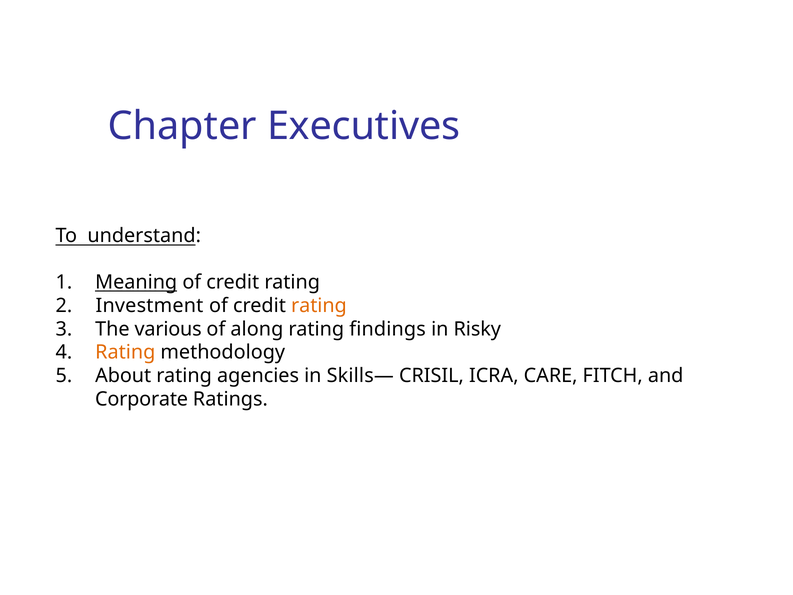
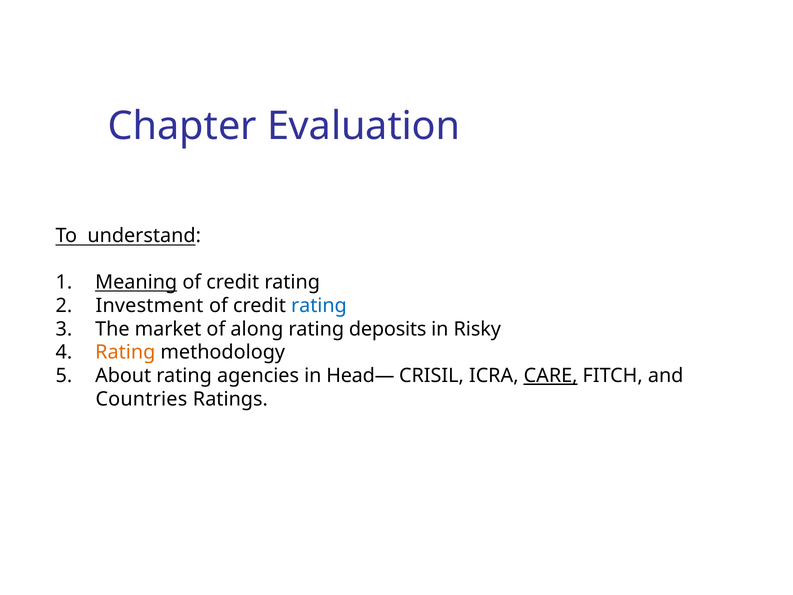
Executives: Executives -> Evaluation (364, 126)
rating colour: orange -> blue (319, 306)
various: various -> market (168, 329)
findings: findings -> deposits (388, 329)
Skills—: Skills— -> Head— (360, 376)
CARE underline: none -> present (551, 376)
Corporate: Corporate -> Countries (141, 399)
